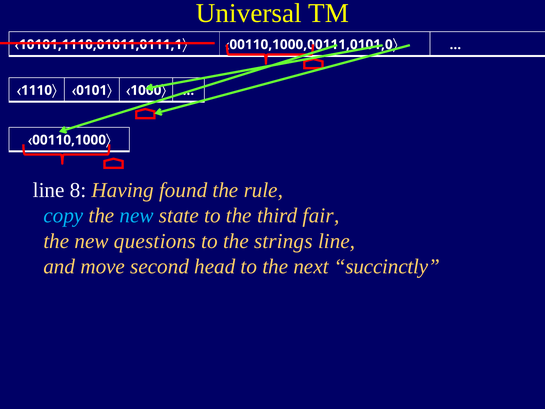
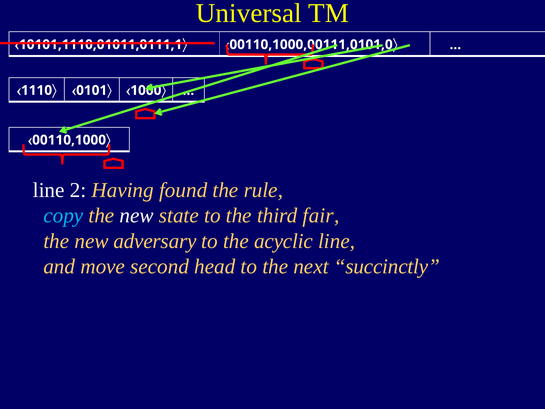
8: 8 -> 2 (78, 190)
new colour: light blue -> white (137, 216)
questions: questions -> adversary (155, 241)
strings: strings -> acyclic (284, 241)
